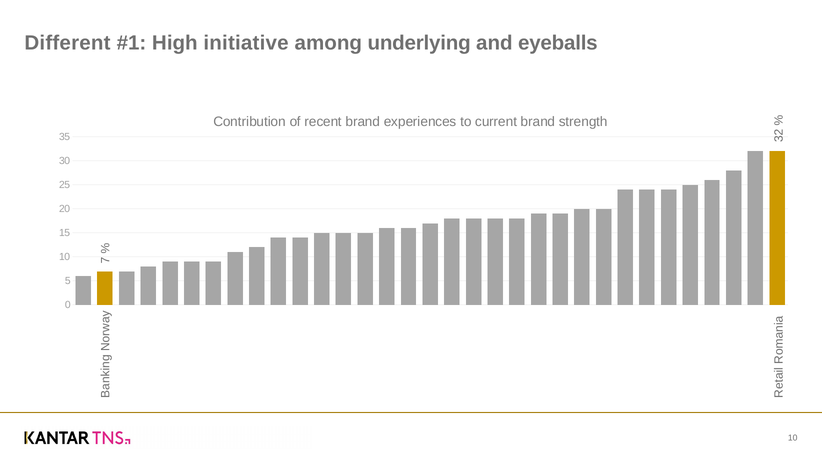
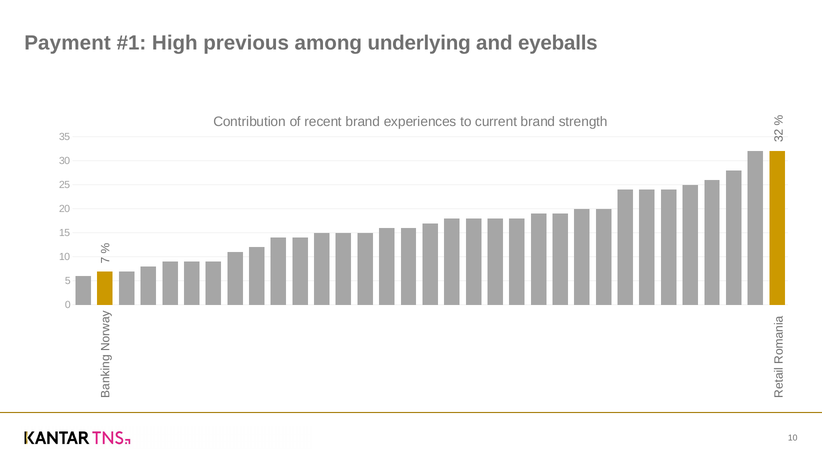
Different: Different -> Payment (68, 43)
initiative: initiative -> previous (246, 43)
